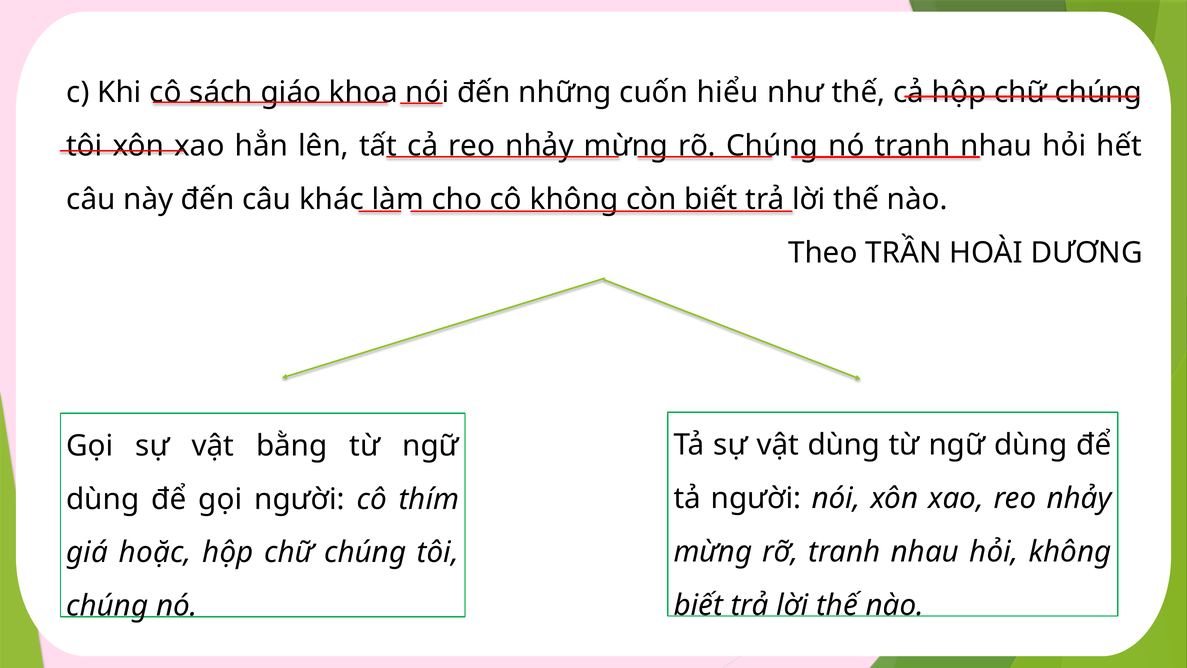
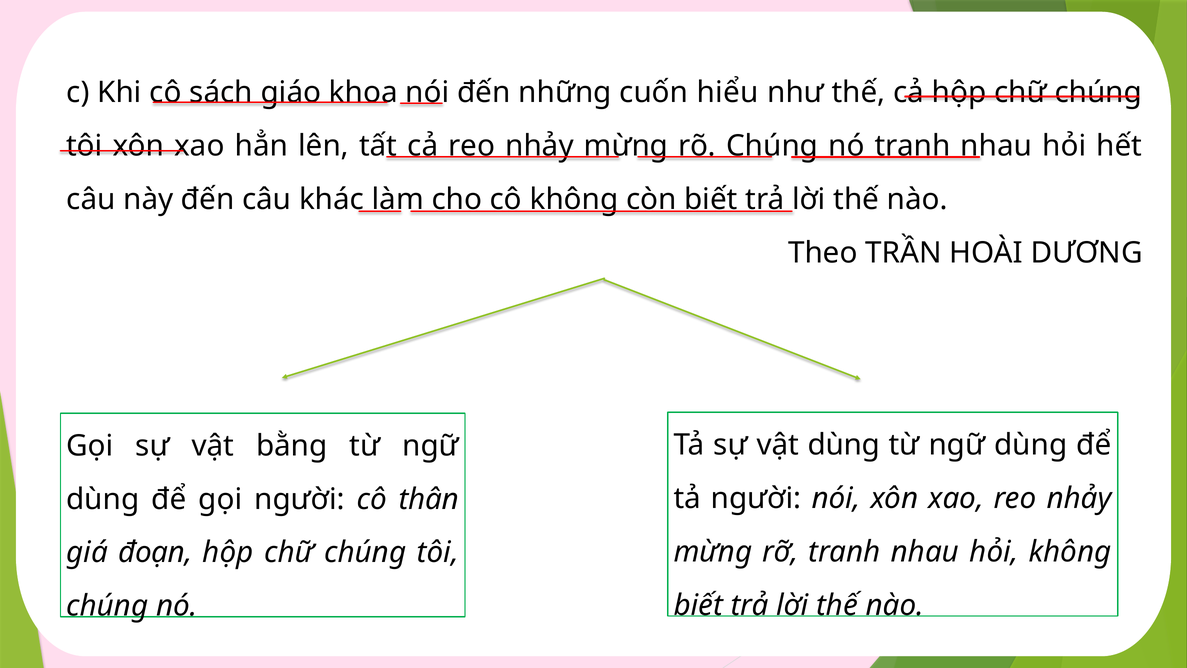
thím: thím -> thân (429, 499)
hoặc: hoặc -> đoạn (155, 552)
